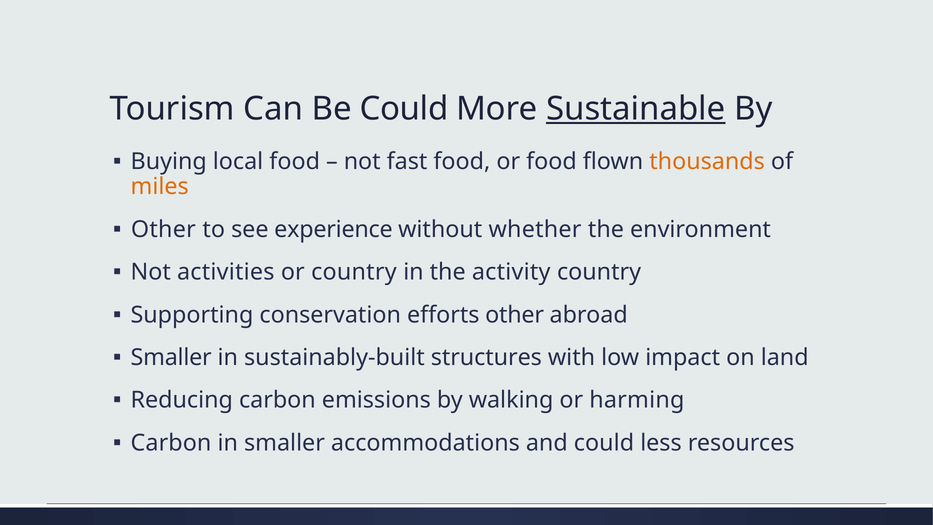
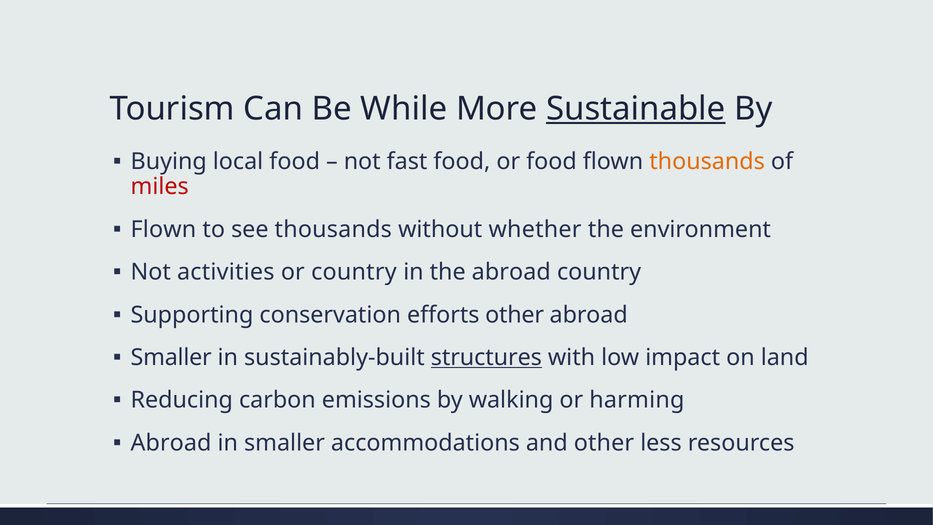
Be Could: Could -> While (404, 109)
miles colour: orange -> red (160, 187)
Other: Other -> Flown (163, 229)
see experience: experience -> thousands (333, 229)
the activity: activity -> abroad (511, 272)
structures underline: none -> present (486, 357)
Carbon: Carbon -> Abroad (171, 443)
and could: could -> other (604, 443)
